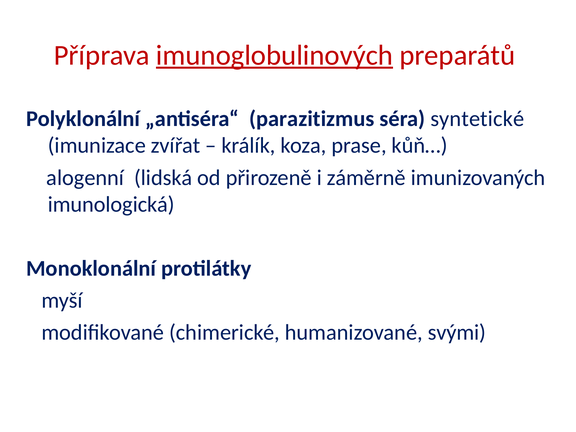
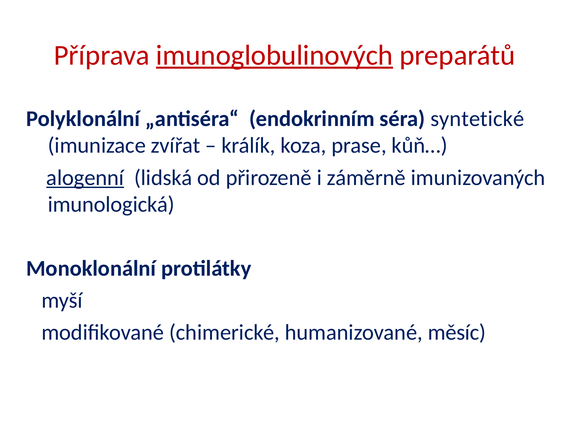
parazitizmus: parazitizmus -> endokrinním (312, 119)
alogenní underline: none -> present (85, 178)
svými: svými -> měsíc (457, 333)
